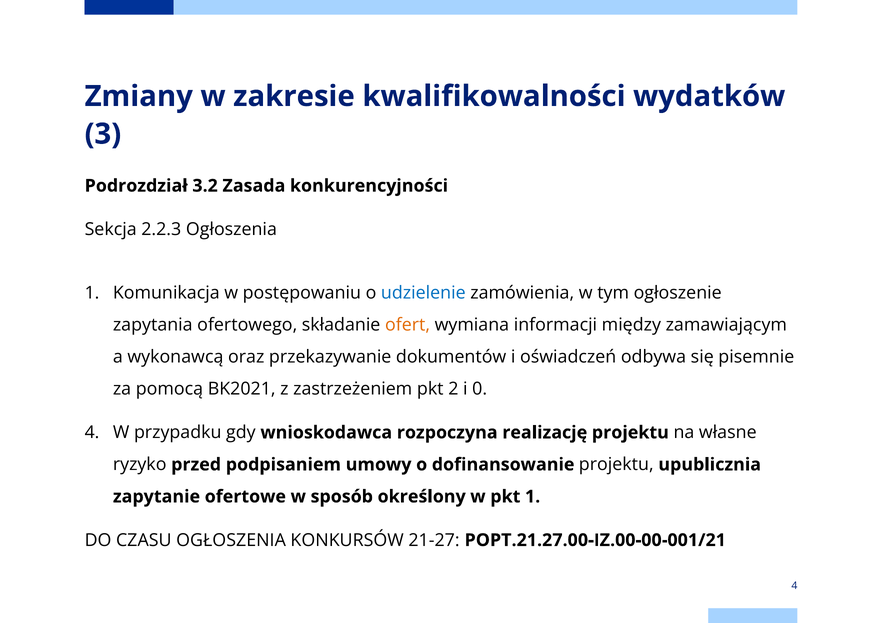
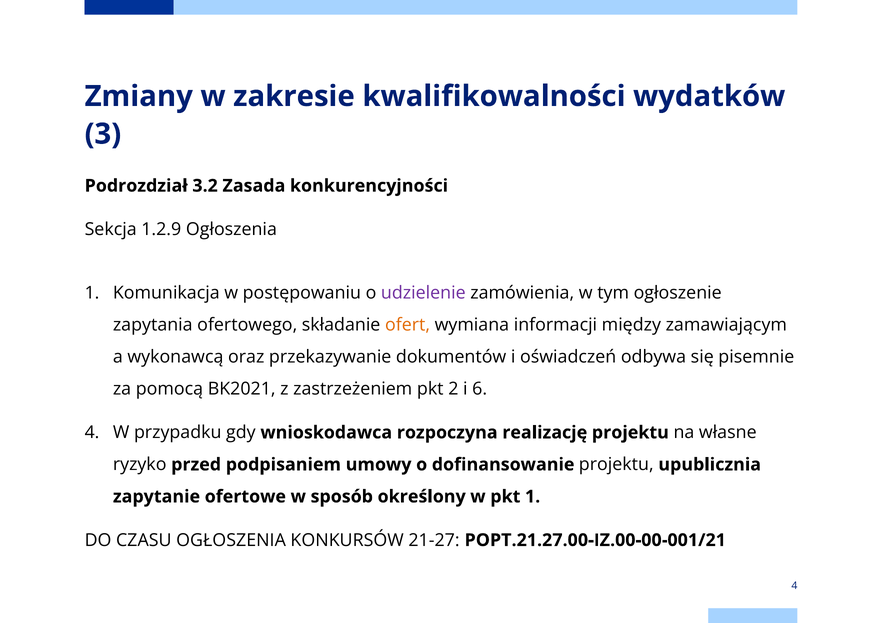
2.2.3: 2.2.3 -> 1.2.9 (161, 230)
udzielenie colour: blue -> purple (423, 293)
0: 0 -> 6 (480, 389)
